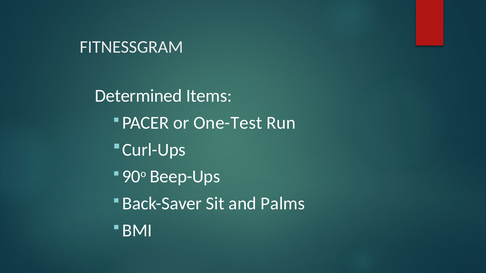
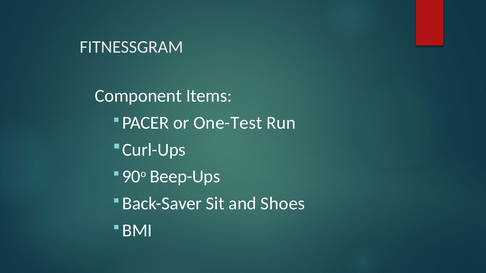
Determined: Determined -> Component (138, 96)
Palms: Palms -> Shoes (283, 204)
